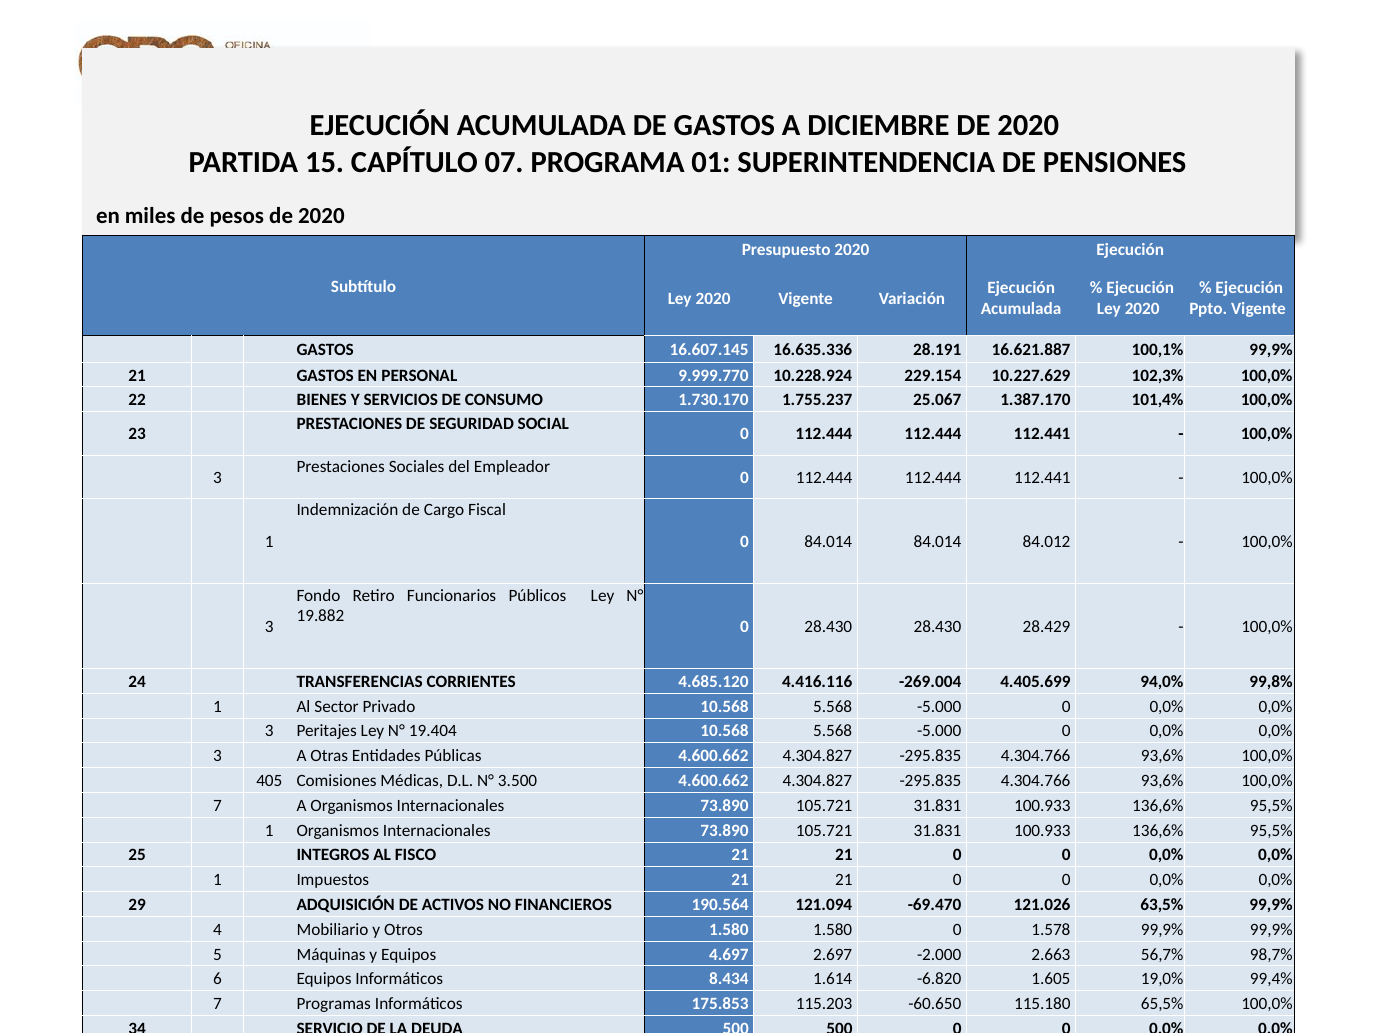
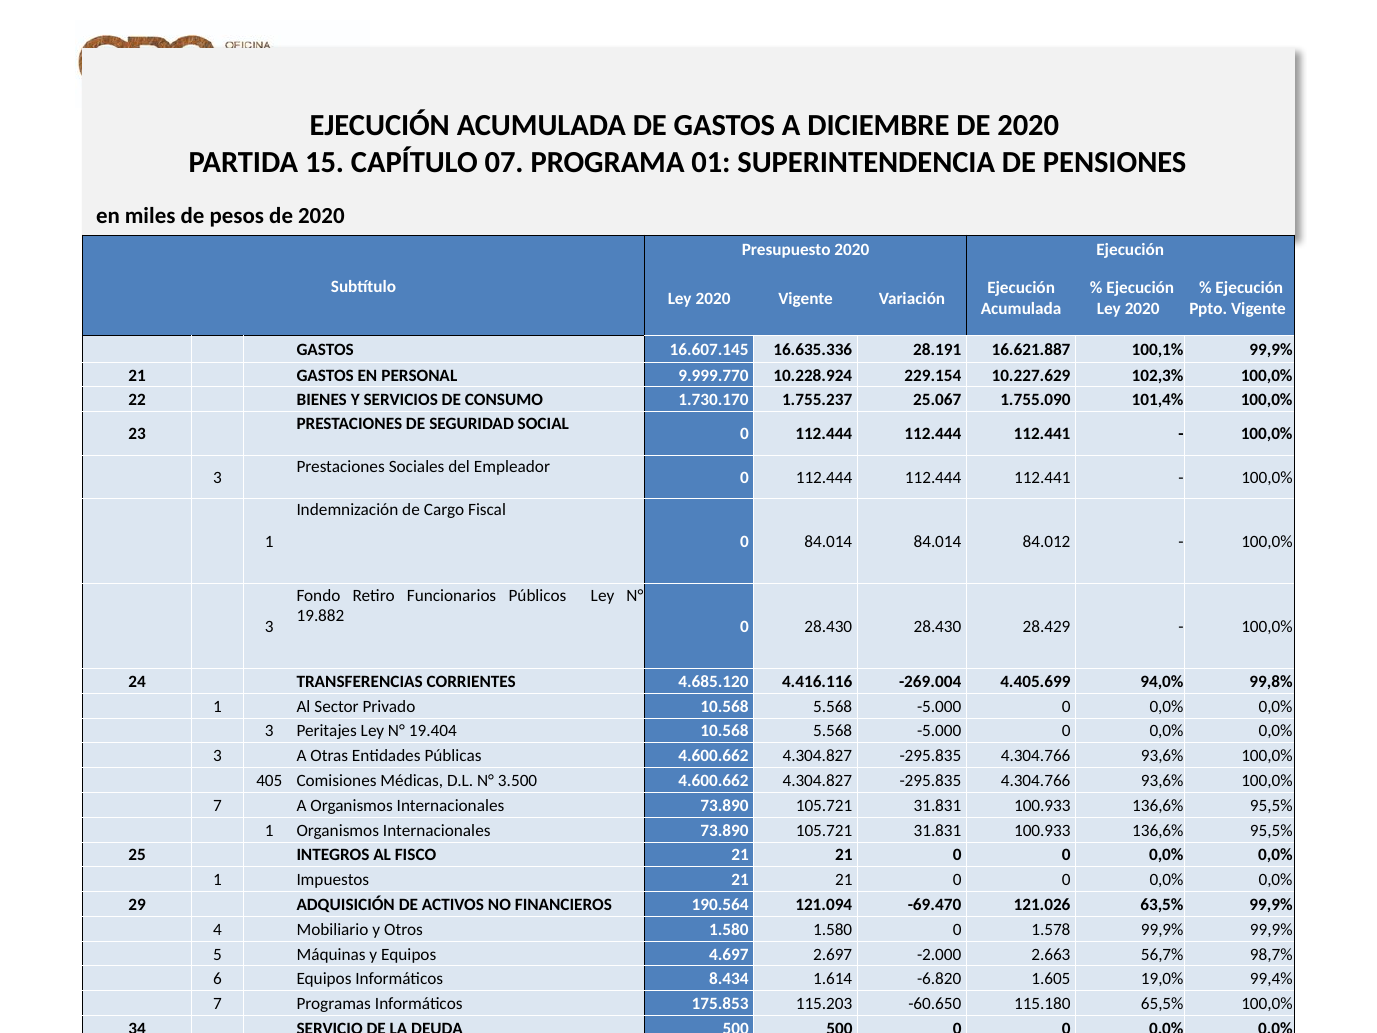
1.387.170: 1.387.170 -> 1.755.090 (1035, 400)
